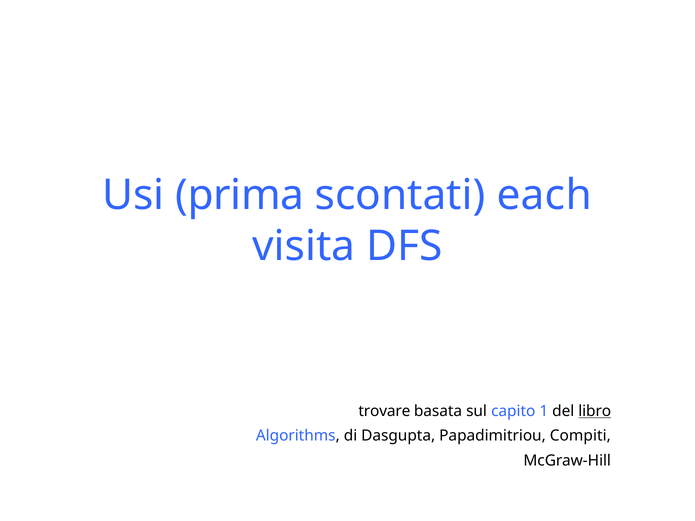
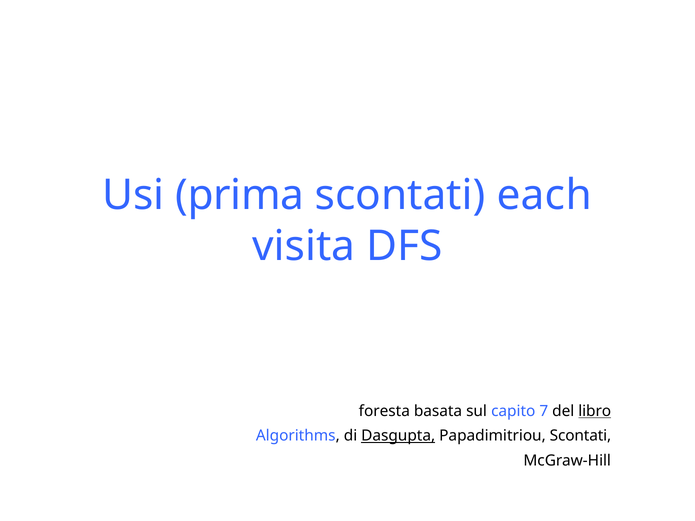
trovare: trovare -> foresta (384, 411)
1: 1 -> 7 (544, 411)
Dasgupta underline: none -> present (398, 436)
Papadimitriou Compiti: Compiti -> Scontati (580, 436)
